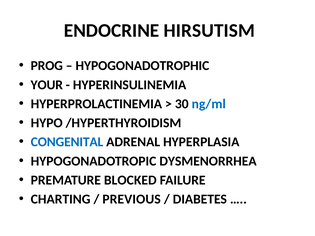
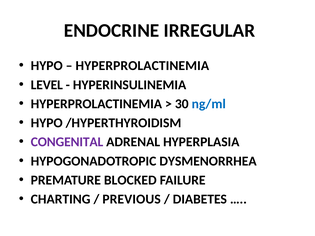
HIRSUTISM: HIRSUTISM -> IRREGULAR (209, 30)
PROG: PROG -> HYPO (47, 66)
HYPOGONADOTROPHIC: HYPOGONADOTROPHIC -> HYPERPROLACTINEMIA (142, 66)
YOUR: YOUR -> LEVEL (47, 85)
CONGENITAL colour: blue -> purple (67, 142)
